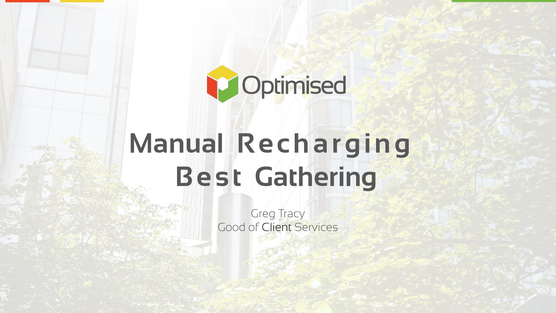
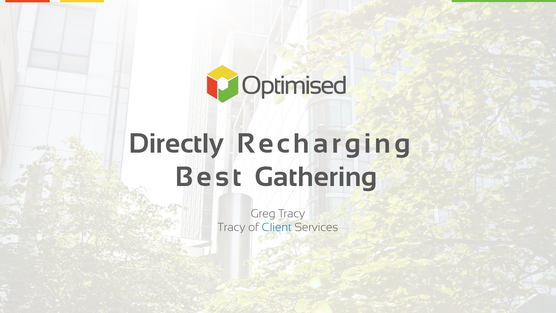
Manual: Manual -> Directly (176, 143)
Good: Good -> Tracy (232, 227)
Client colour: black -> blue (277, 227)
